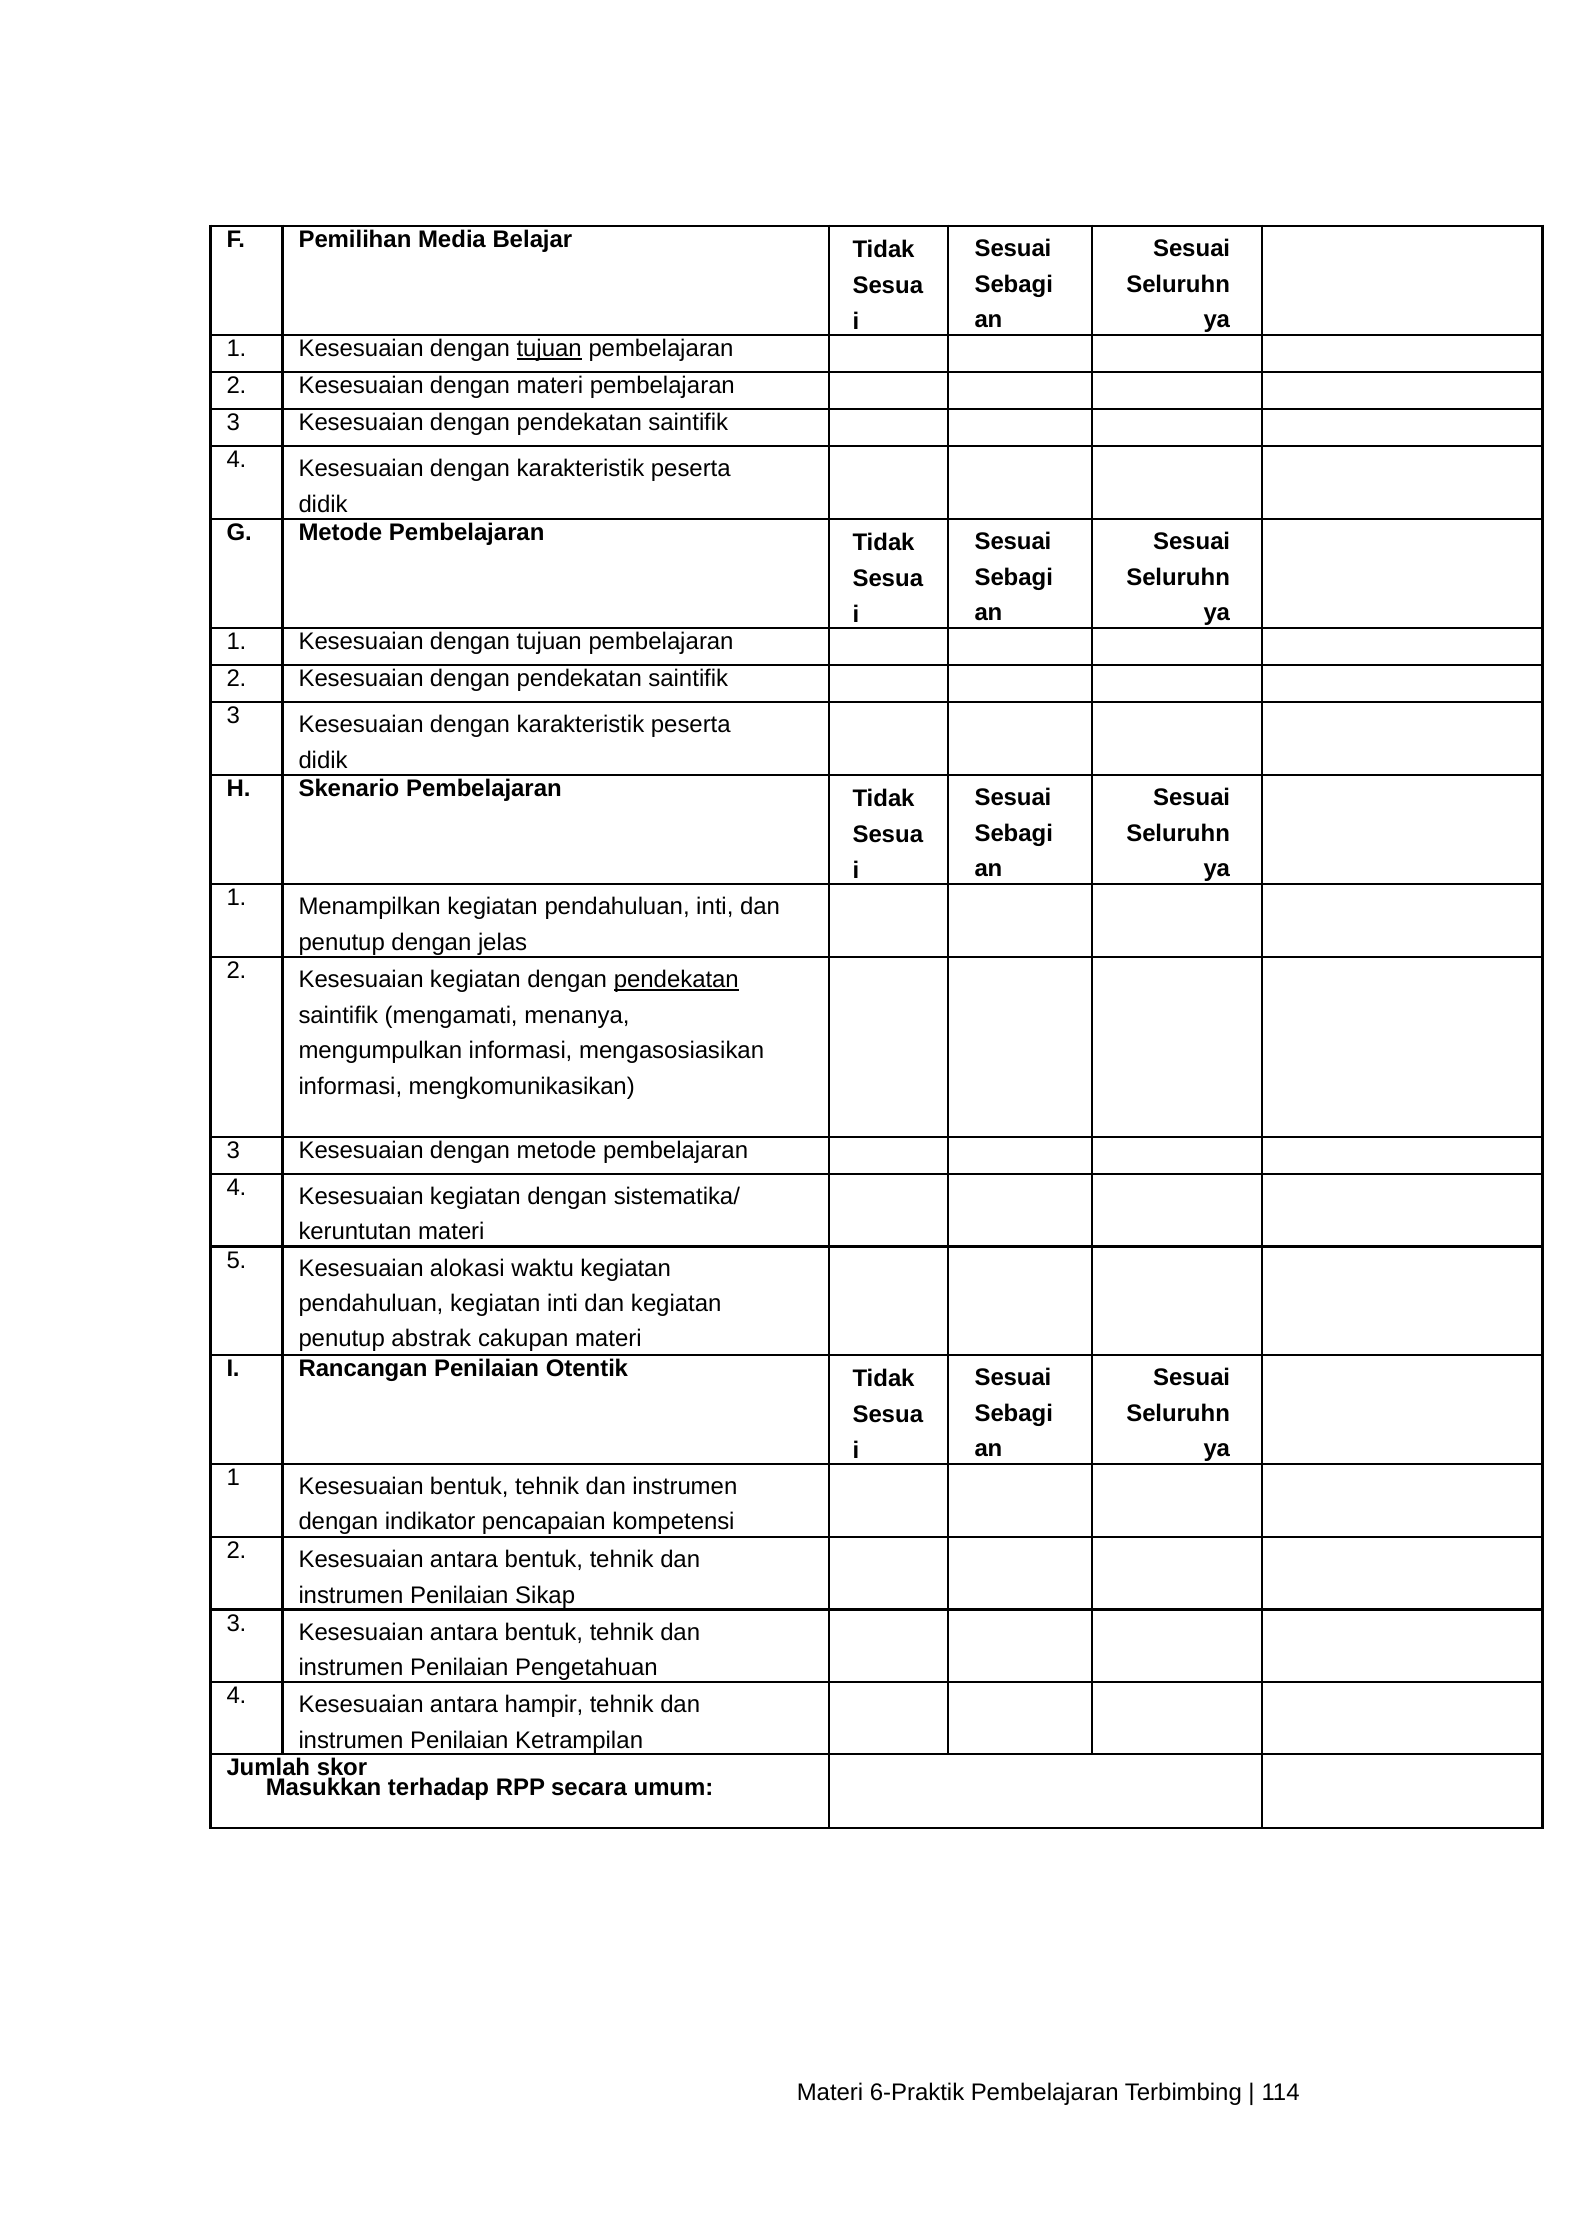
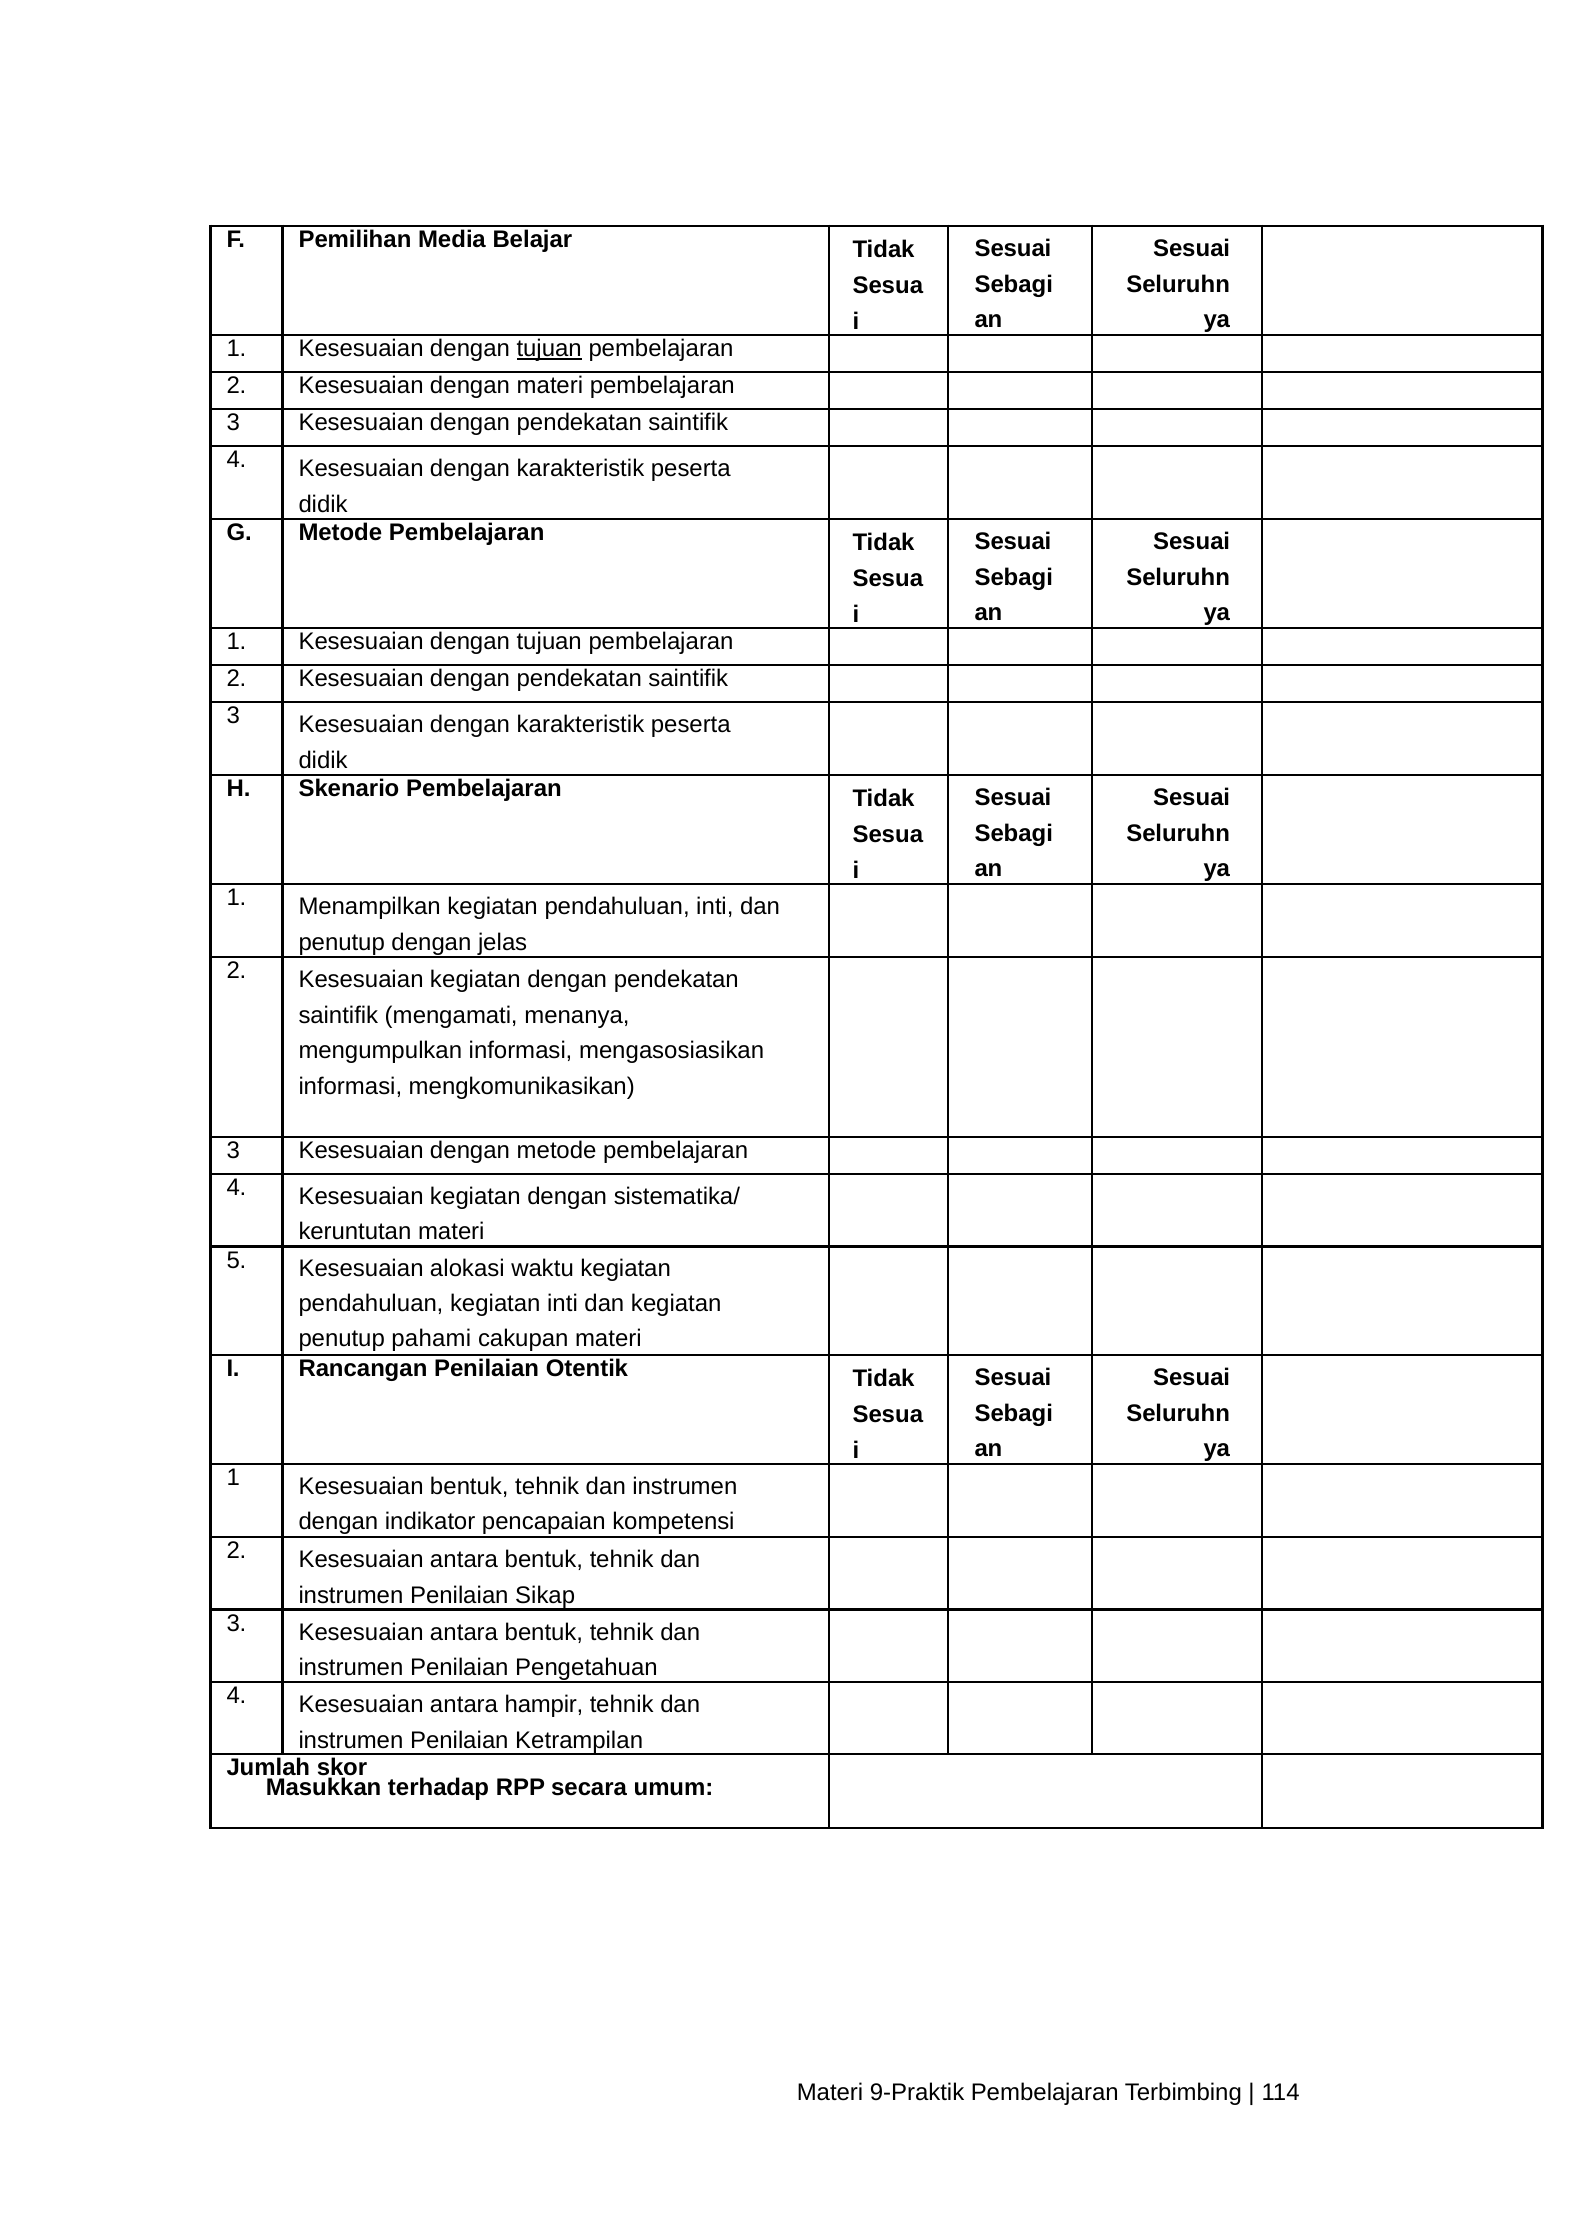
pendekatan underline: present -> none (676, 979)
abstrak: abstrak -> pahami (431, 1339)
6-Praktik: 6-Praktik -> 9-Praktik (917, 2092)
